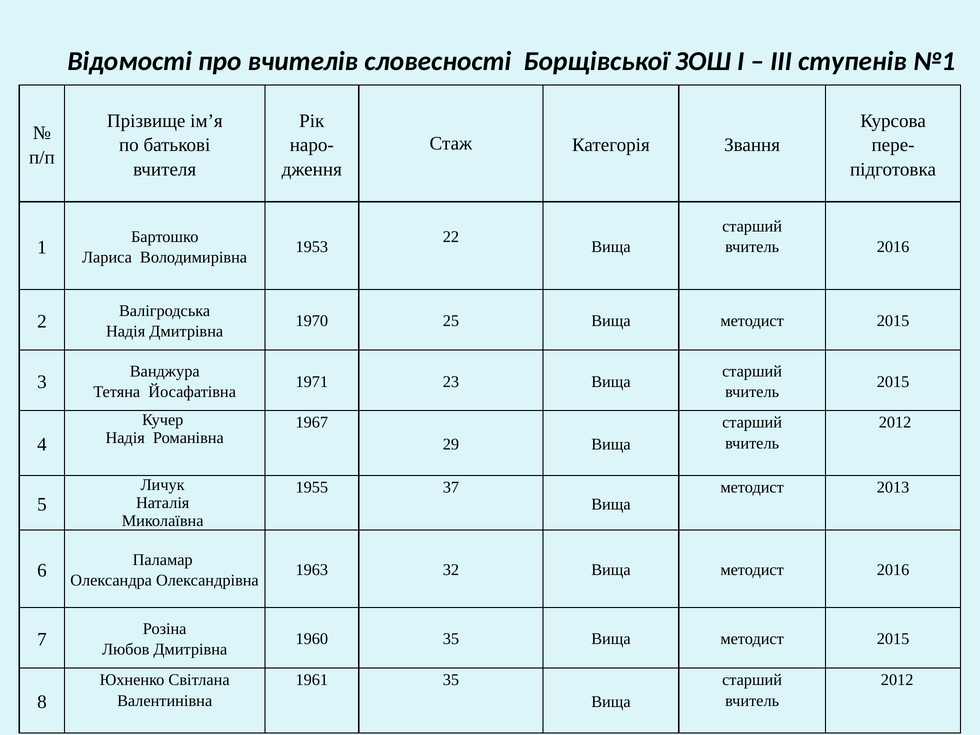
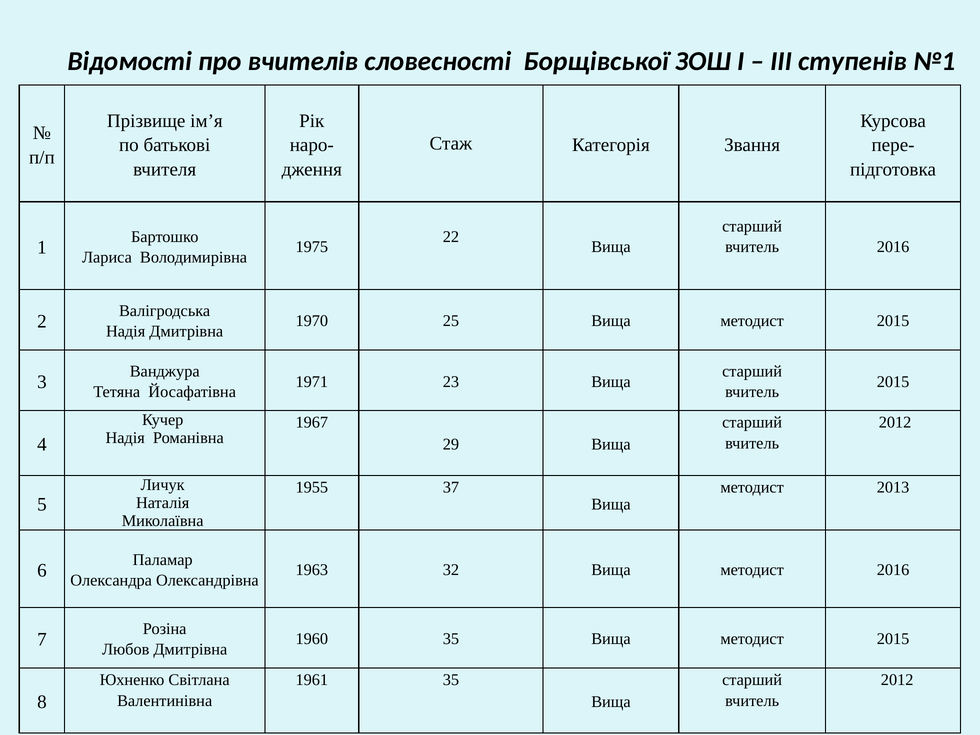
1953: 1953 -> 1975 (312, 247)
